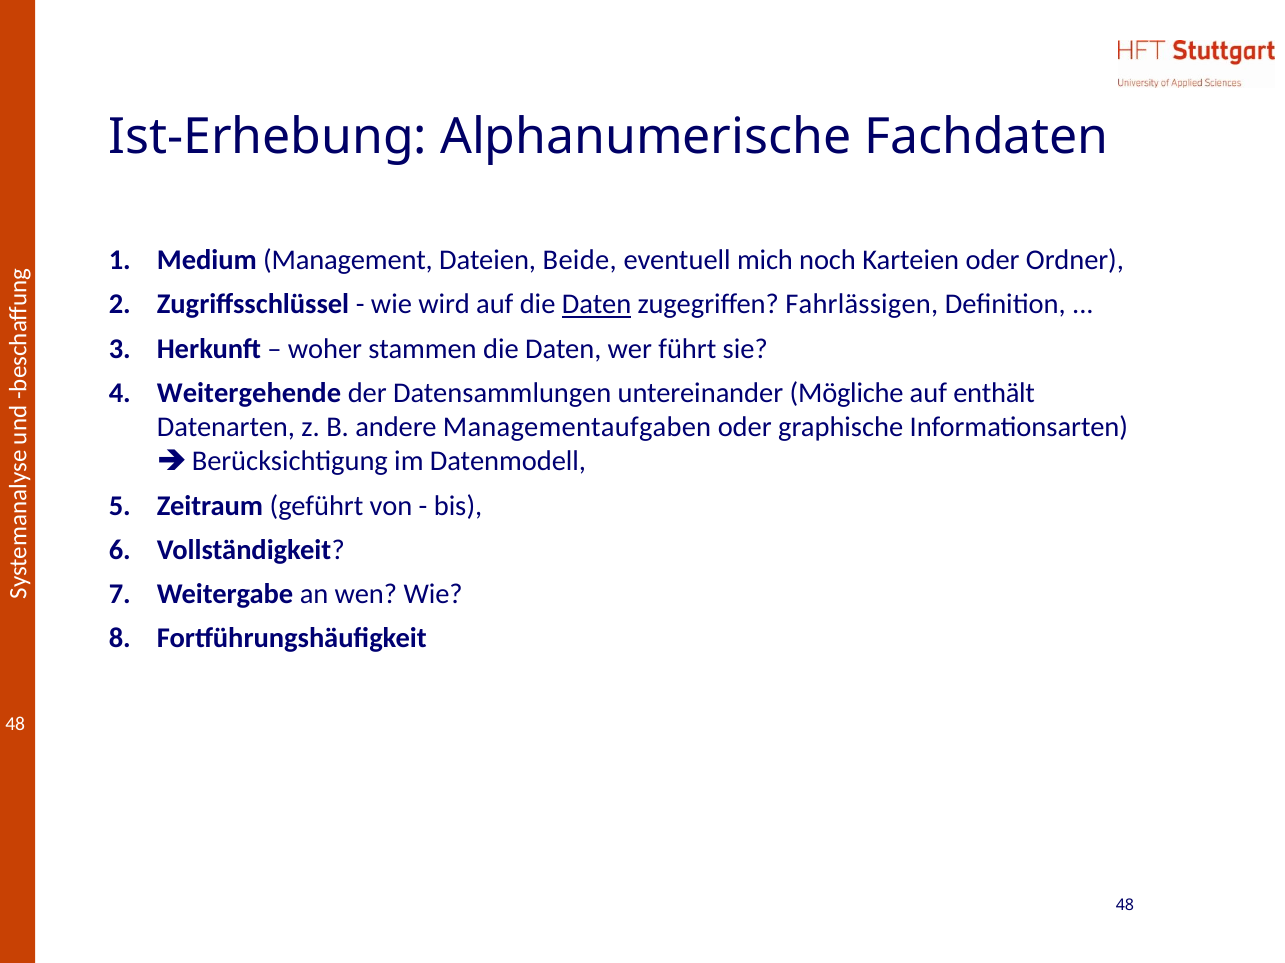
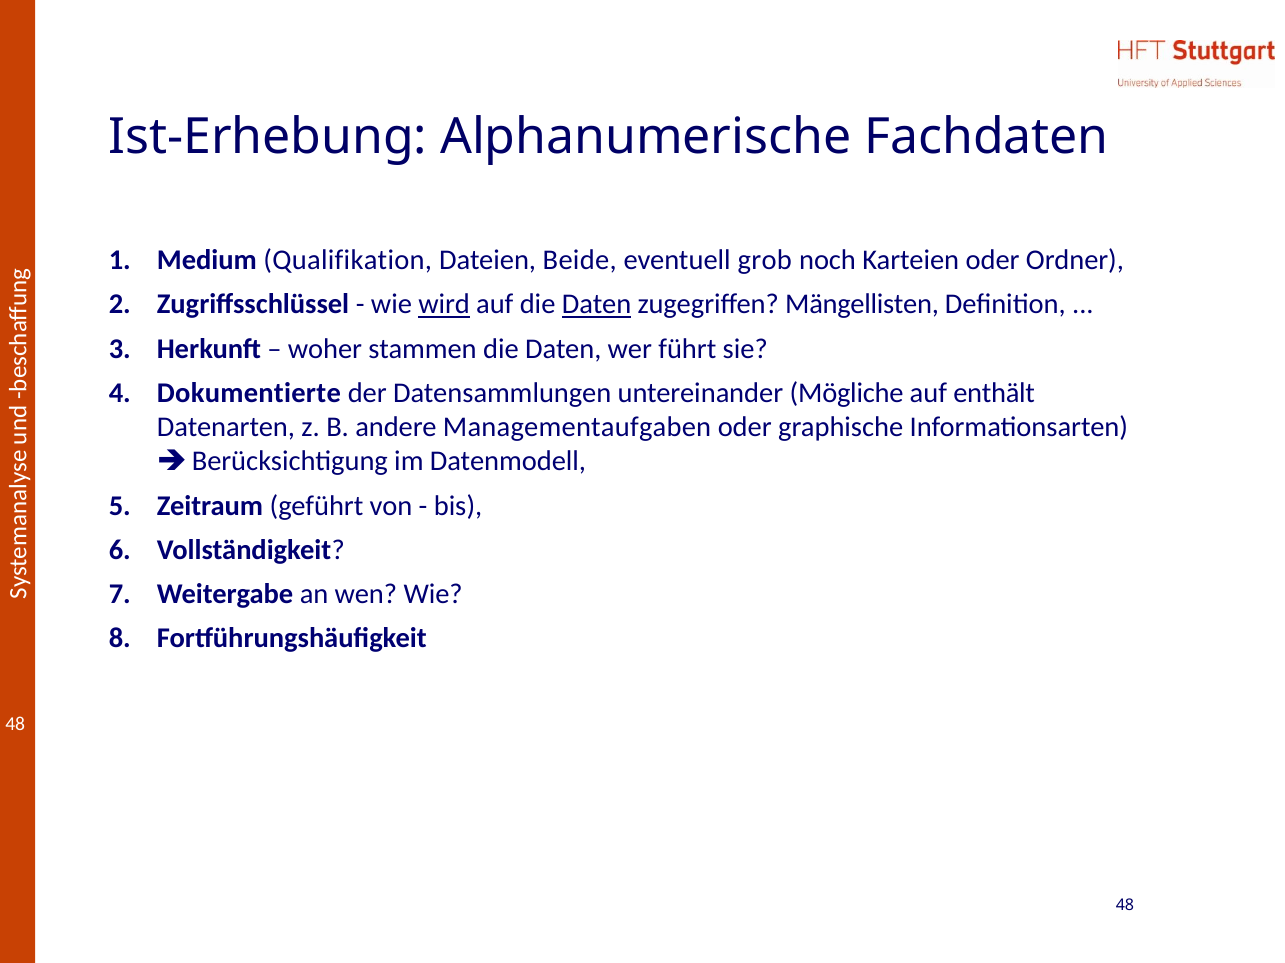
Management: Management -> Qualifikation (348, 260)
mich: mich -> grob (765, 260)
wird underline: none -> present (444, 305)
Fahrlässigen: Fahrlässigen -> Mängellisten (862, 305)
Weitergehende: Weitergehende -> Dokumentierte (249, 393)
